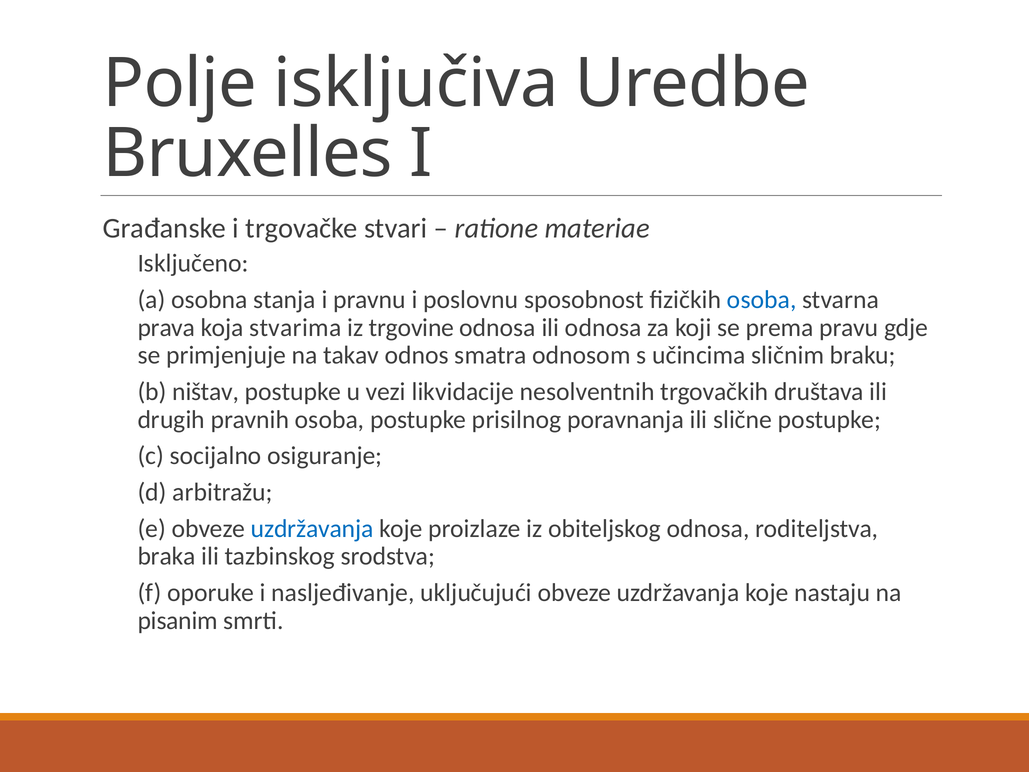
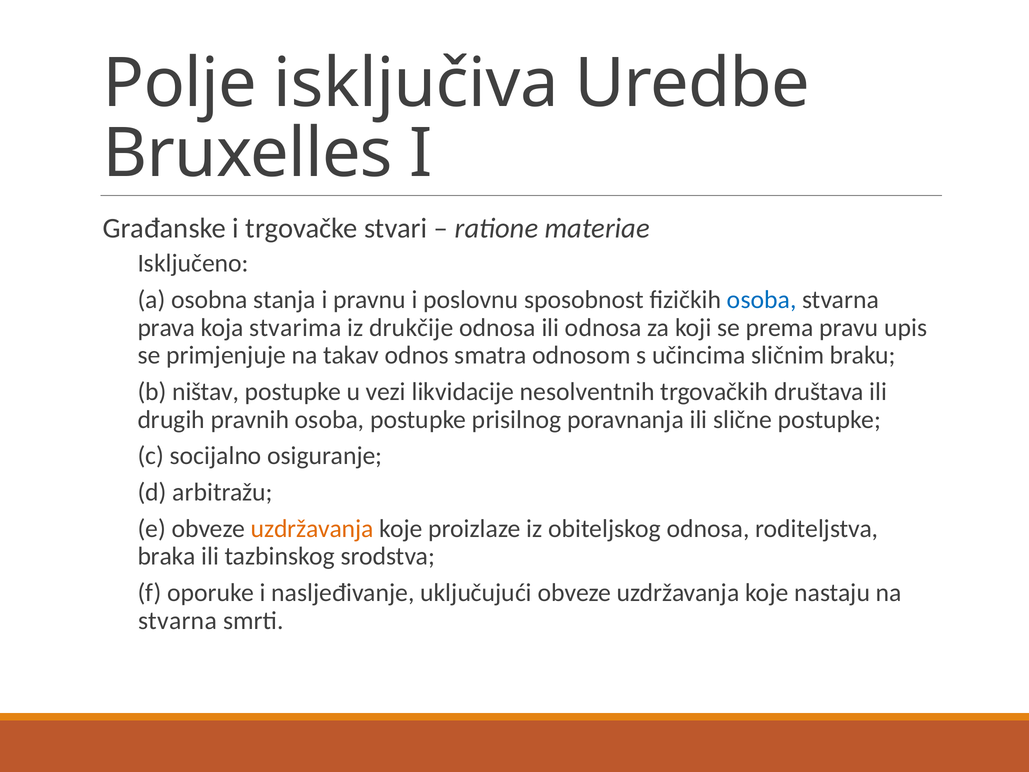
trgovine: trgovine -> drukčije (411, 327)
gdje: gdje -> upis (906, 327)
uzdržavanja colour: blue -> orange (312, 529)
pisanim: pisanim -> stvarna (177, 620)
